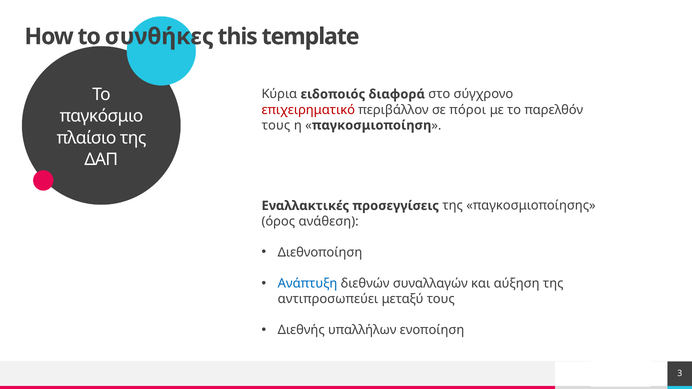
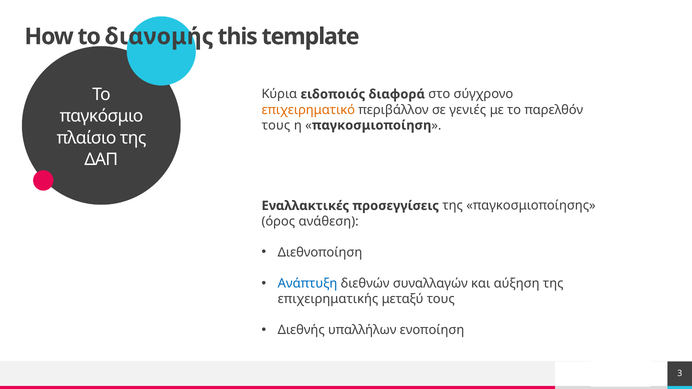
συνθήκες: συνθήκες -> διανομής (159, 37)
επιχειρηματικό colour: red -> orange (308, 110)
πόροι: πόροι -> γενιές (468, 110)
αντιπροσωπεύει: αντιπροσωπεύει -> επιχειρηματικής (328, 299)
